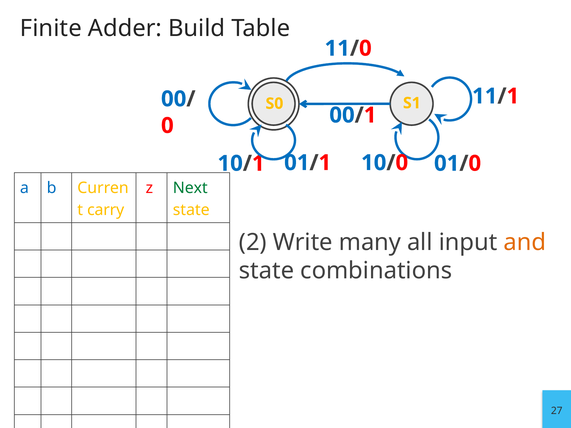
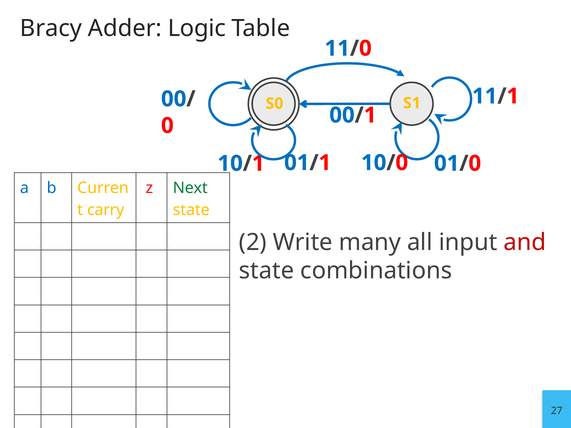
Finite: Finite -> Bracy (51, 28)
Build: Build -> Logic (197, 28)
and colour: orange -> red (525, 242)
